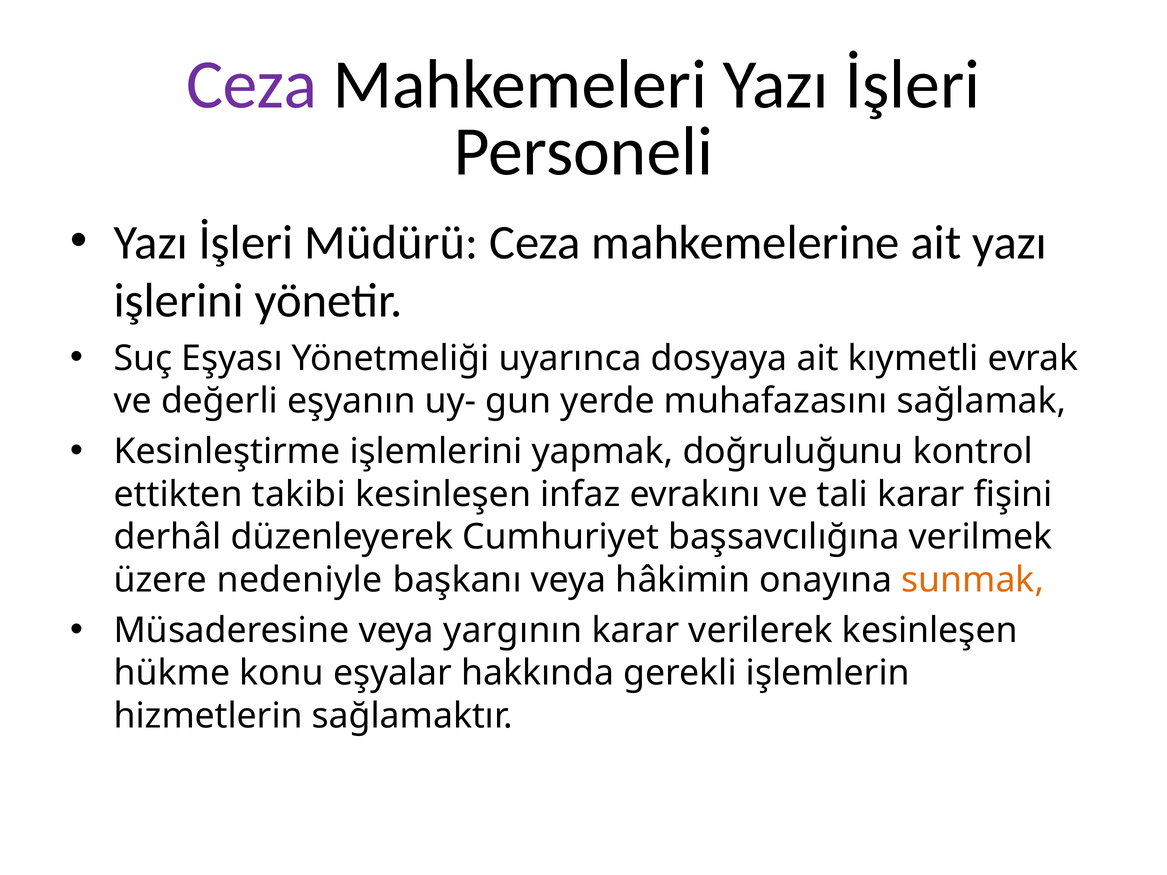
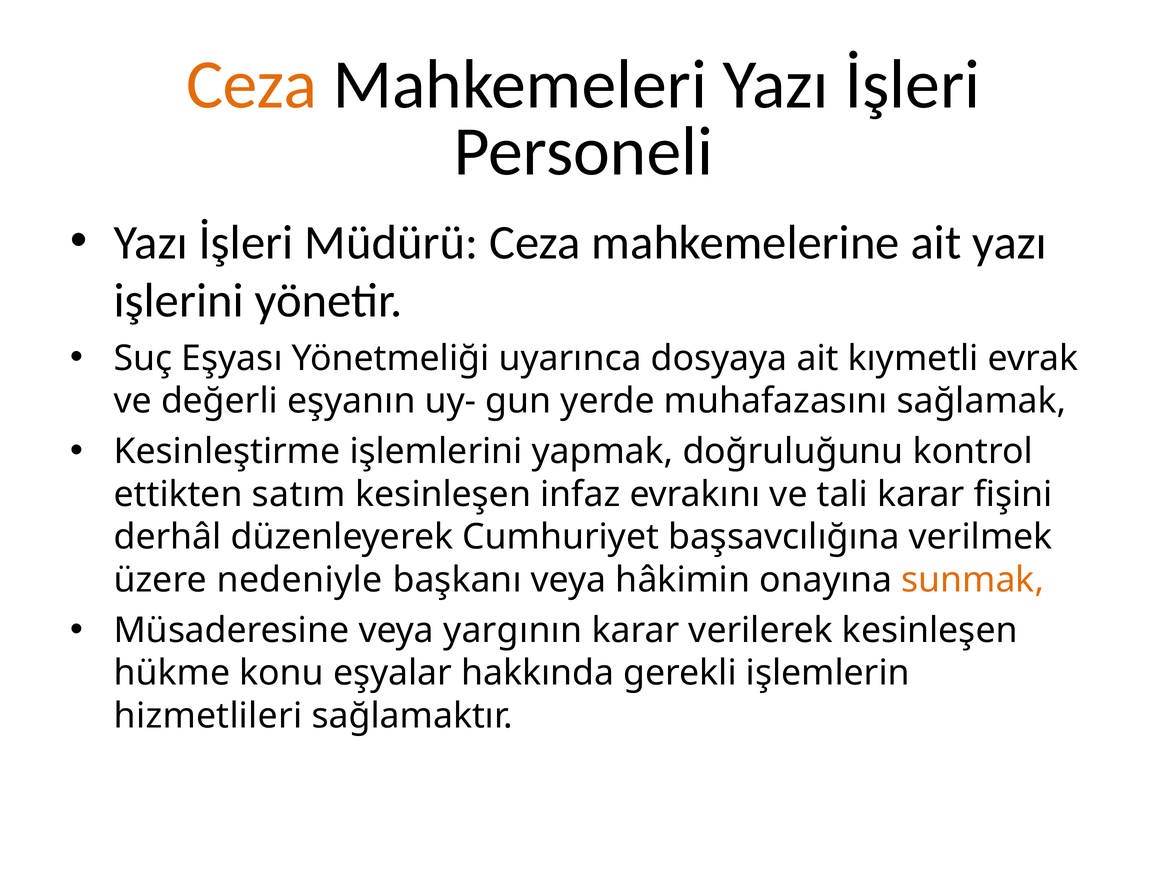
Ceza colour: purple -> orange (252, 85)
takibi: takibi -> satım (299, 495)
hizmetlerin: hizmetlerin -> hizmetlileri (208, 716)
